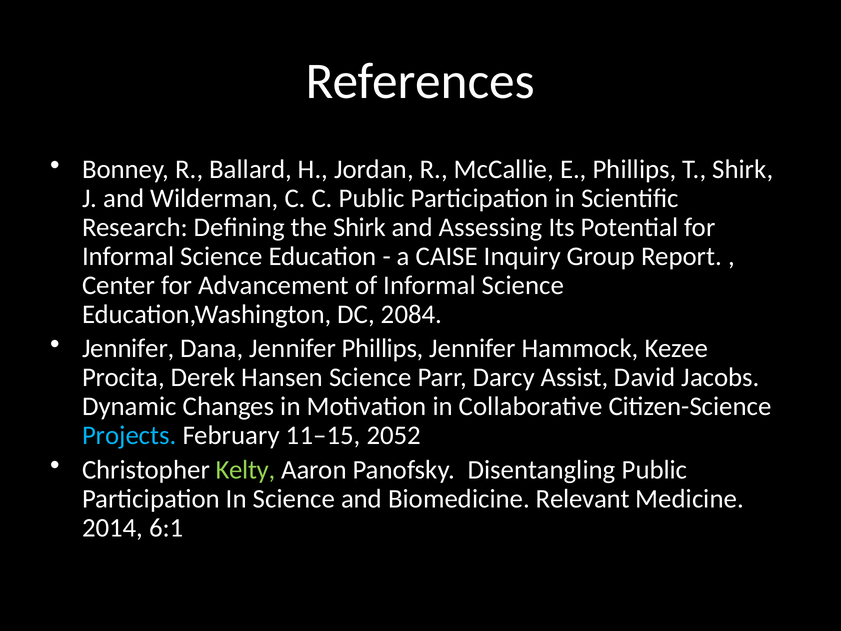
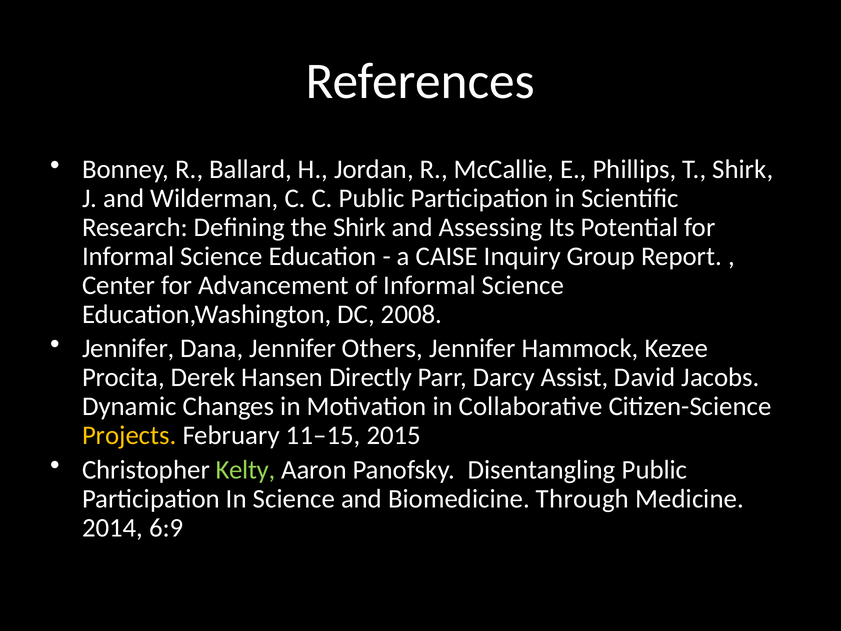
2084: 2084 -> 2008 (412, 314)
Jennifer Phillips: Phillips -> Others (383, 348)
Hansen Science: Science -> Directly (370, 377)
Projects colour: light blue -> yellow (129, 435)
2052: 2052 -> 2015 (394, 435)
Relevant: Relevant -> Through (582, 498)
6:1: 6:1 -> 6:9 (166, 527)
